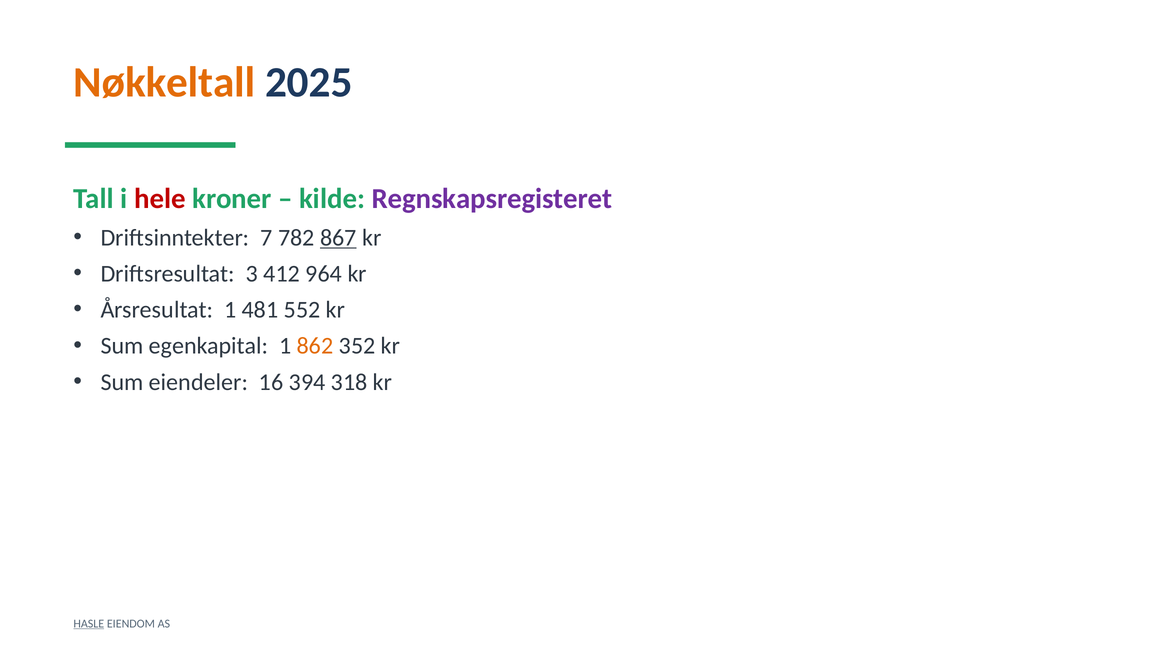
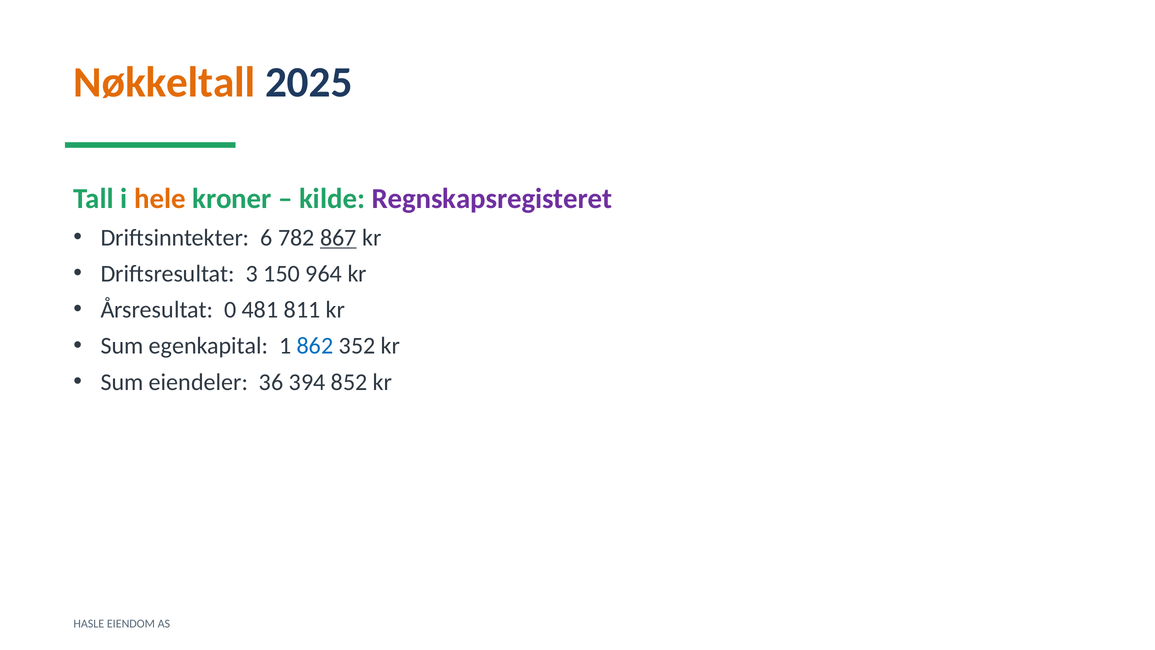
hele colour: red -> orange (160, 199)
7: 7 -> 6 (266, 238)
412: 412 -> 150 (282, 274)
Årsresultat 1: 1 -> 0 (230, 310)
552: 552 -> 811 (302, 310)
862 colour: orange -> blue (315, 346)
16: 16 -> 36 (271, 382)
318: 318 -> 852 (349, 382)
HASLE underline: present -> none (89, 623)
